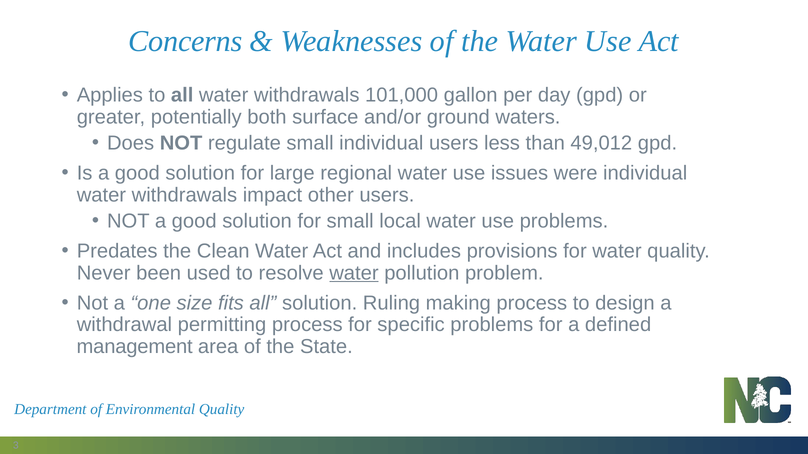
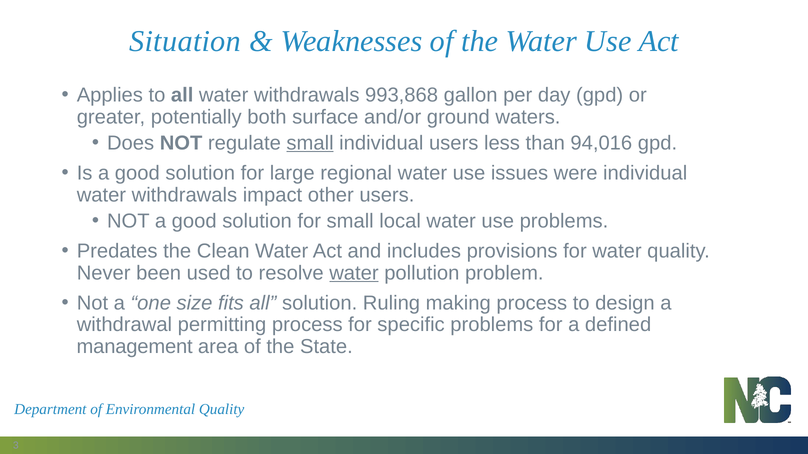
Concerns: Concerns -> Situation (185, 41)
101,000: 101,000 -> 993,868 (402, 95)
small underline: none -> present (310, 143)
49,012: 49,012 -> 94,016 (601, 143)
